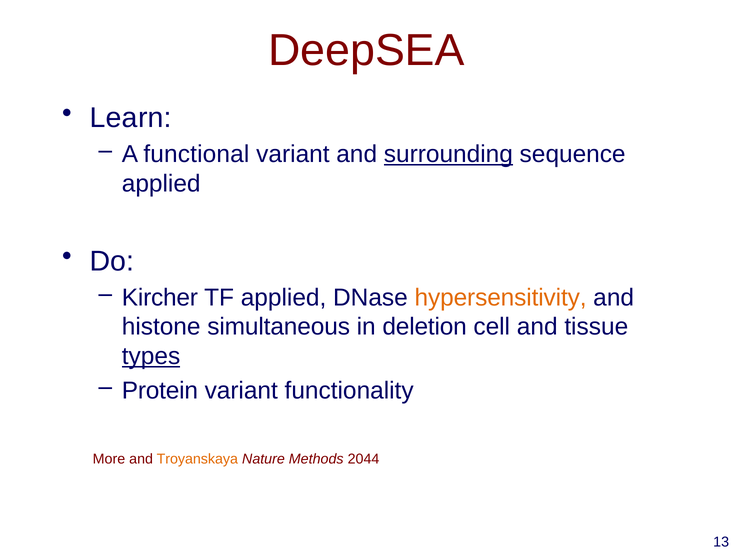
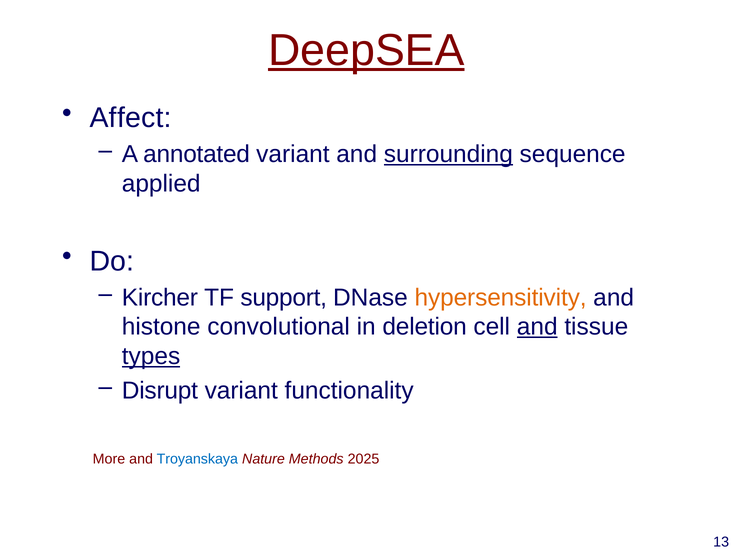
DeepSEA underline: none -> present (366, 50)
Learn: Learn -> Affect (131, 118)
functional: functional -> annotated (197, 154)
TF applied: applied -> support (284, 297)
simultaneous: simultaneous -> convolutional (279, 327)
and underline: none -> present (537, 327)
Protein: Protein -> Disrupt (160, 390)
Troyanskaya colour: orange -> blue (197, 459)
2044: 2044 -> 2025 (364, 459)
